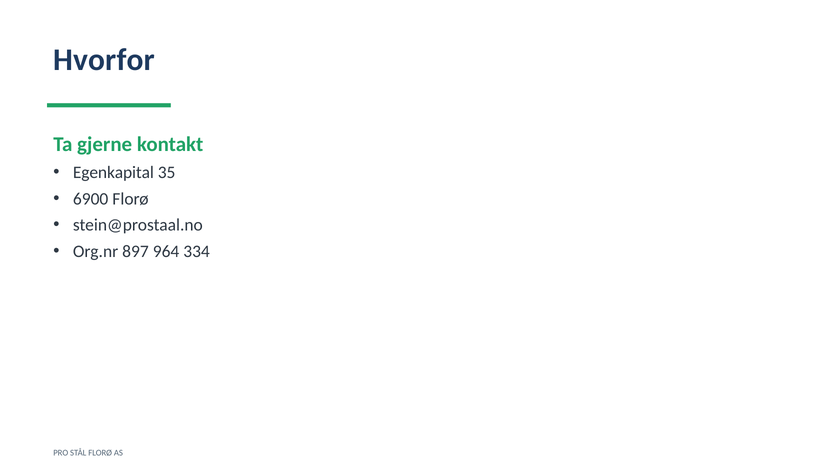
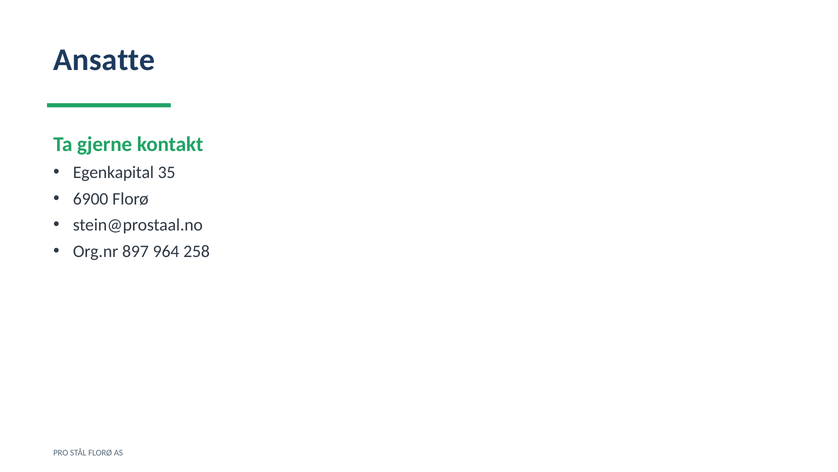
Hvorfor: Hvorfor -> Ansatte (104, 60)
334: 334 -> 258 (197, 251)
